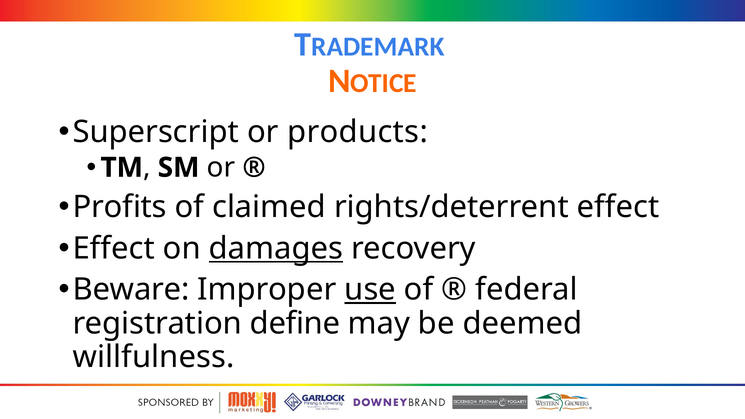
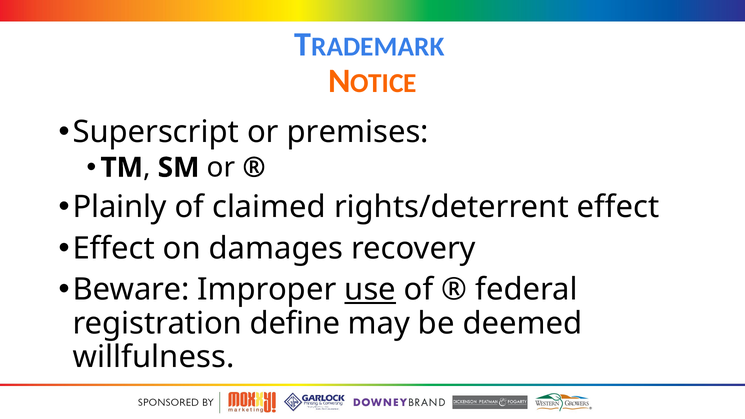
products: products -> premises (358, 132)
Profits: Profits -> Plainly (120, 207)
damages underline: present -> none (276, 249)
